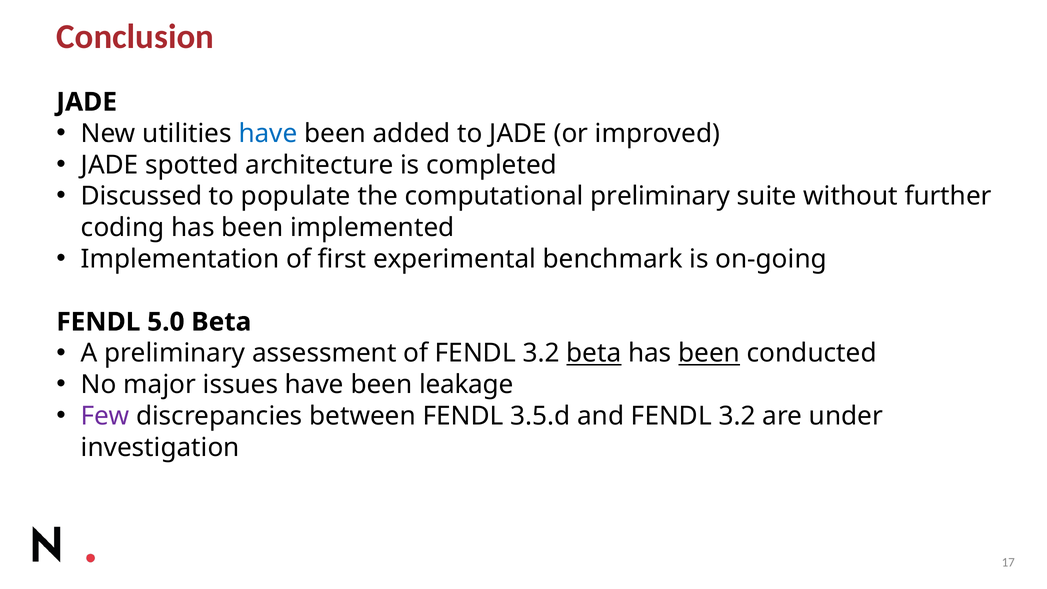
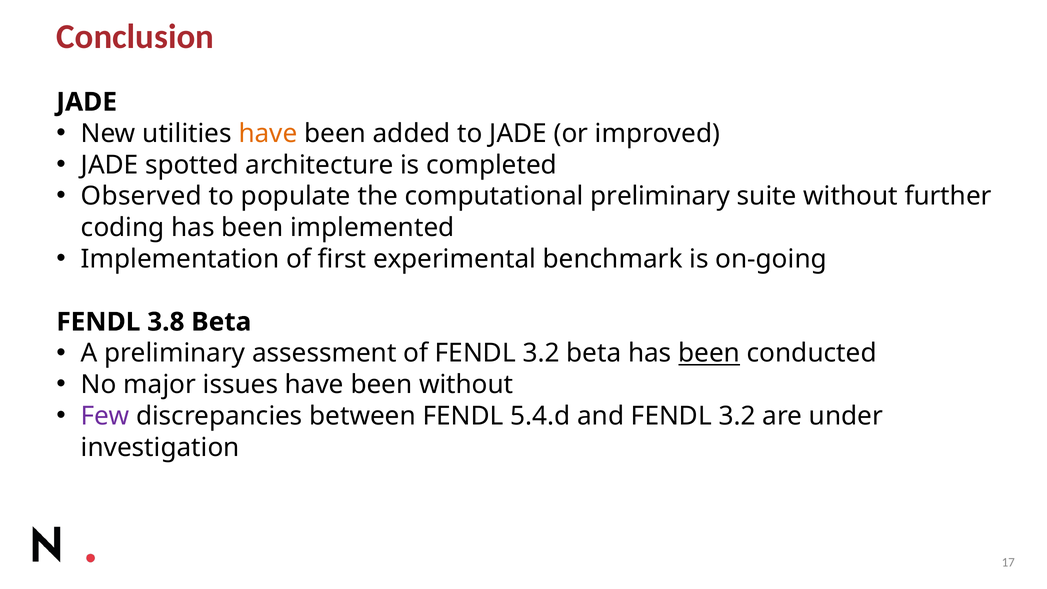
have colour: blue -> orange (268, 133)
Discussed: Discussed -> Observed (141, 196)
5.0: 5.0 -> 3.8 (166, 322)
beta underline: present -> none (594, 353)
been leakage: leakage -> without (466, 385)
3.5.d: 3.5.d -> 5.4.d (540, 416)
